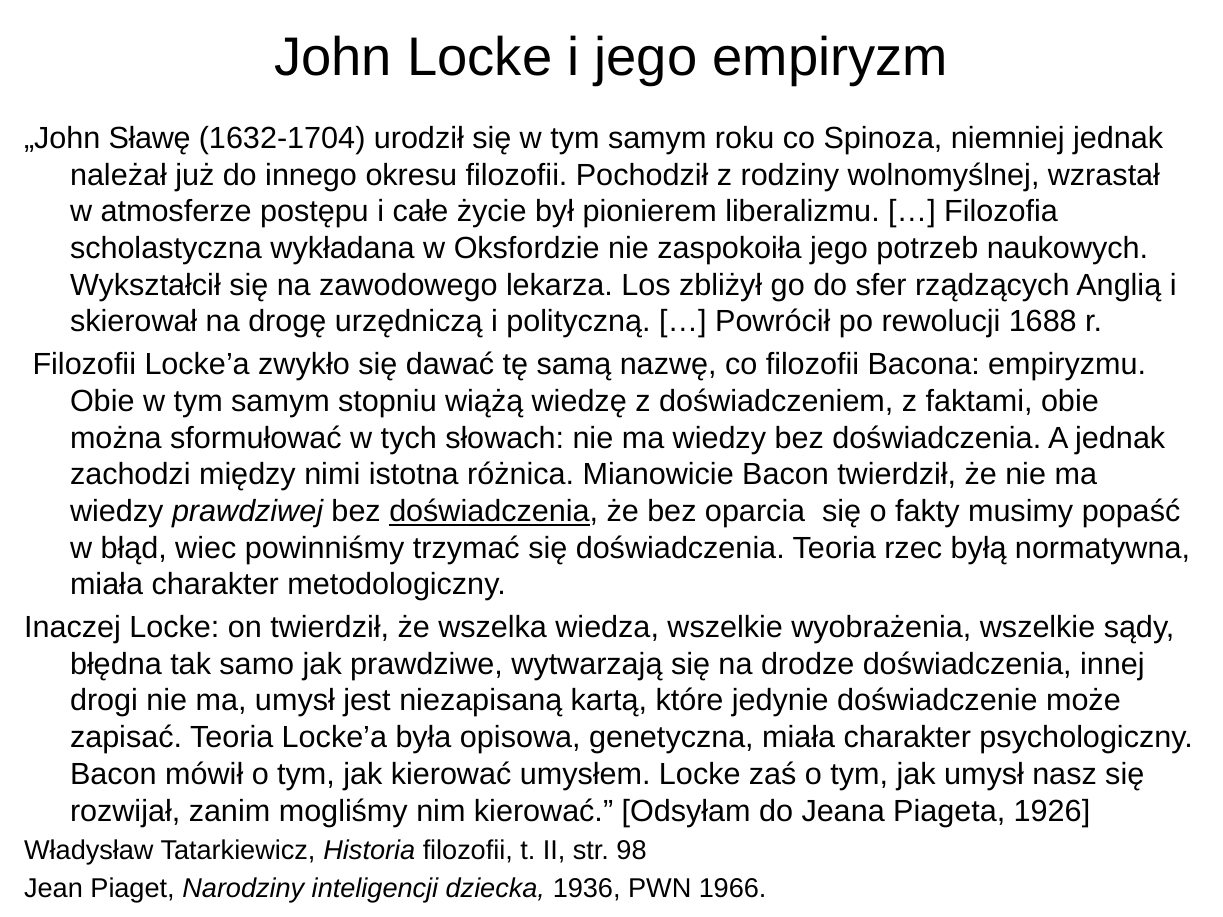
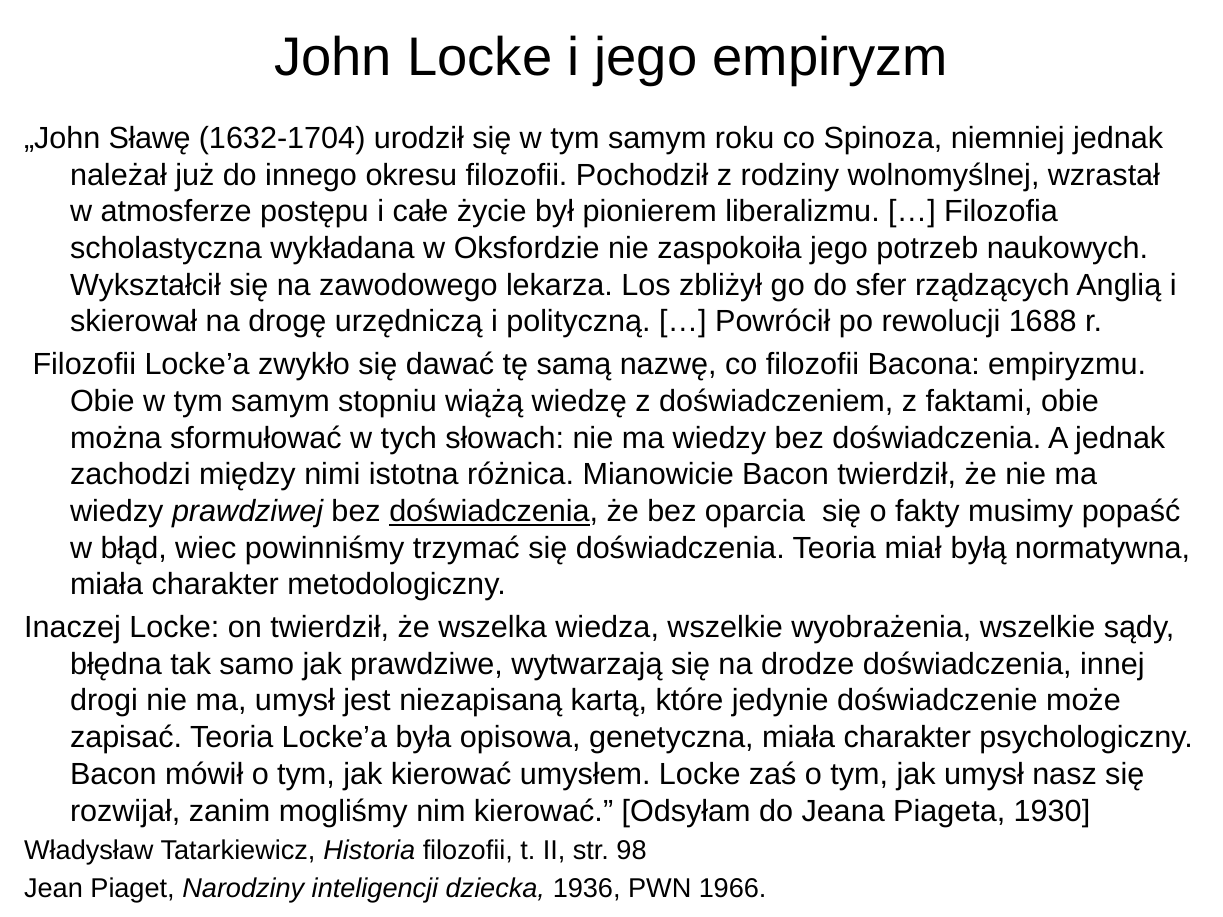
rzec: rzec -> miał (913, 548)
1926: 1926 -> 1930 (1052, 811)
